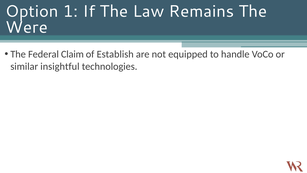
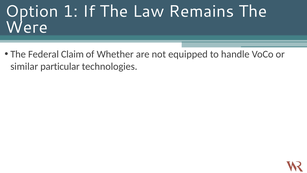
Establish: Establish -> Whether (115, 54)
insightful: insightful -> particular (60, 66)
